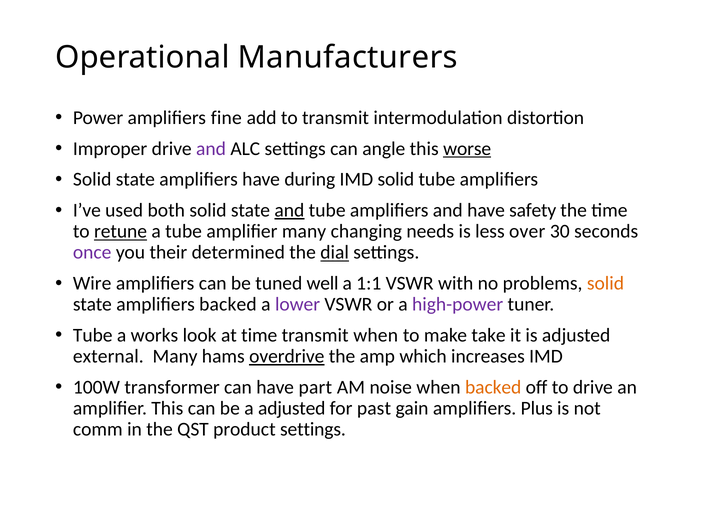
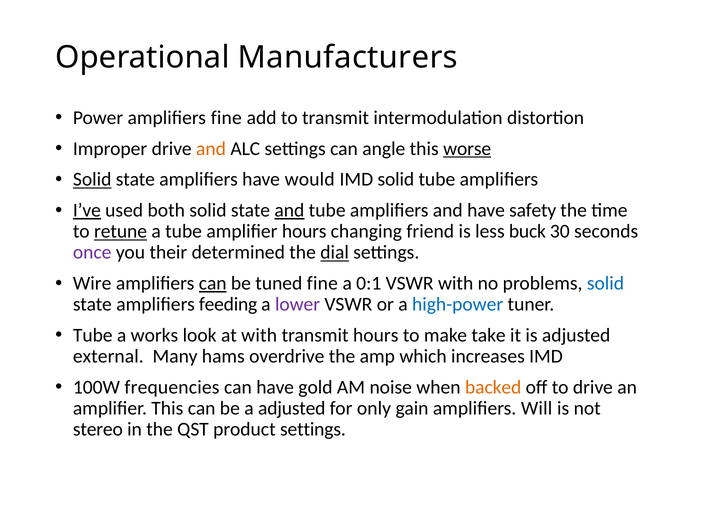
and colour: purple -> orange (211, 149)
Solid underline: none -> present (92, 180)
during: during -> would (310, 180)
I’ve underline: none -> present (87, 210)
amplifier many: many -> hours (304, 232)
needs: needs -> friend (430, 232)
over: over -> buck (527, 232)
can underline: none -> present (213, 283)
tuned well: well -> fine (322, 283)
1:1: 1:1 -> 0:1 (369, 283)
solid colour: orange -> blue (605, 283)
amplifiers backed: backed -> feeding (228, 305)
high-power colour: purple -> blue (458, 305)
at time: time -> with (259, 335)
transmit when: when -> hours (376, 335)
overdrive underline: present -> none (287, 357)
transformer: transformer -> frequencies (172, 387)
part: part -> gold (315, 387)
past: past -> only (374, 408)
Plus: Plus -> Will (537, 408)
comm: comm -> stereo (98, 430)
